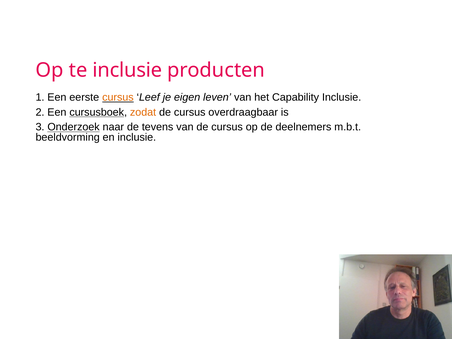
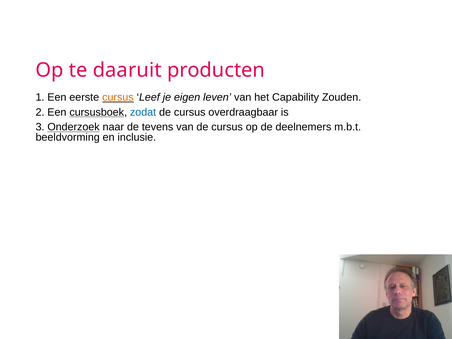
te inclusie: inclusie -> daaruit (127, 70)
Capability Inclusie: Inclusie -> Zouden (342, 97)
zodat colour: orange -> blue (143, 112)
